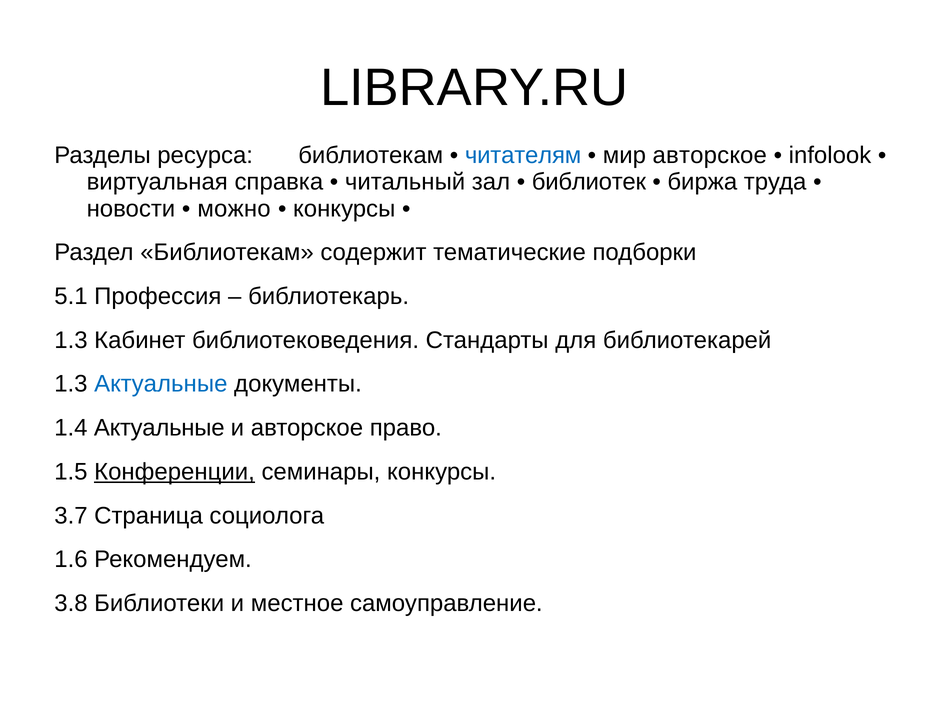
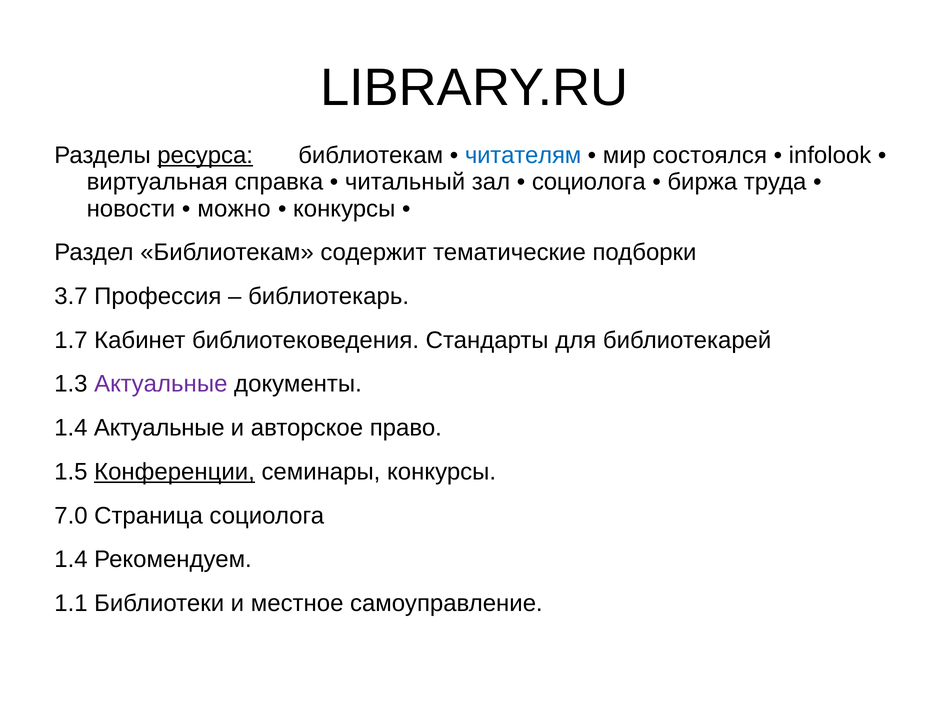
ресурса underline: none -> present (205, 155)
мир авторское: авторское -> состоялся (710, 155)
библиотек: библиотек -> социолога (589, 182)
5.1: 5.1 -> 3.7 (71, 296)
1.3: 1.3 -> 1.7 (71, 340)
Актуальные colour: blue -> purple (161, 384)
3.7: 3.7 -> 7.0 (71, 515)
1.6: 1.6 -> 1.4 (71, 559)
3.8: 3.8 -> 1.1 (71, 603)
